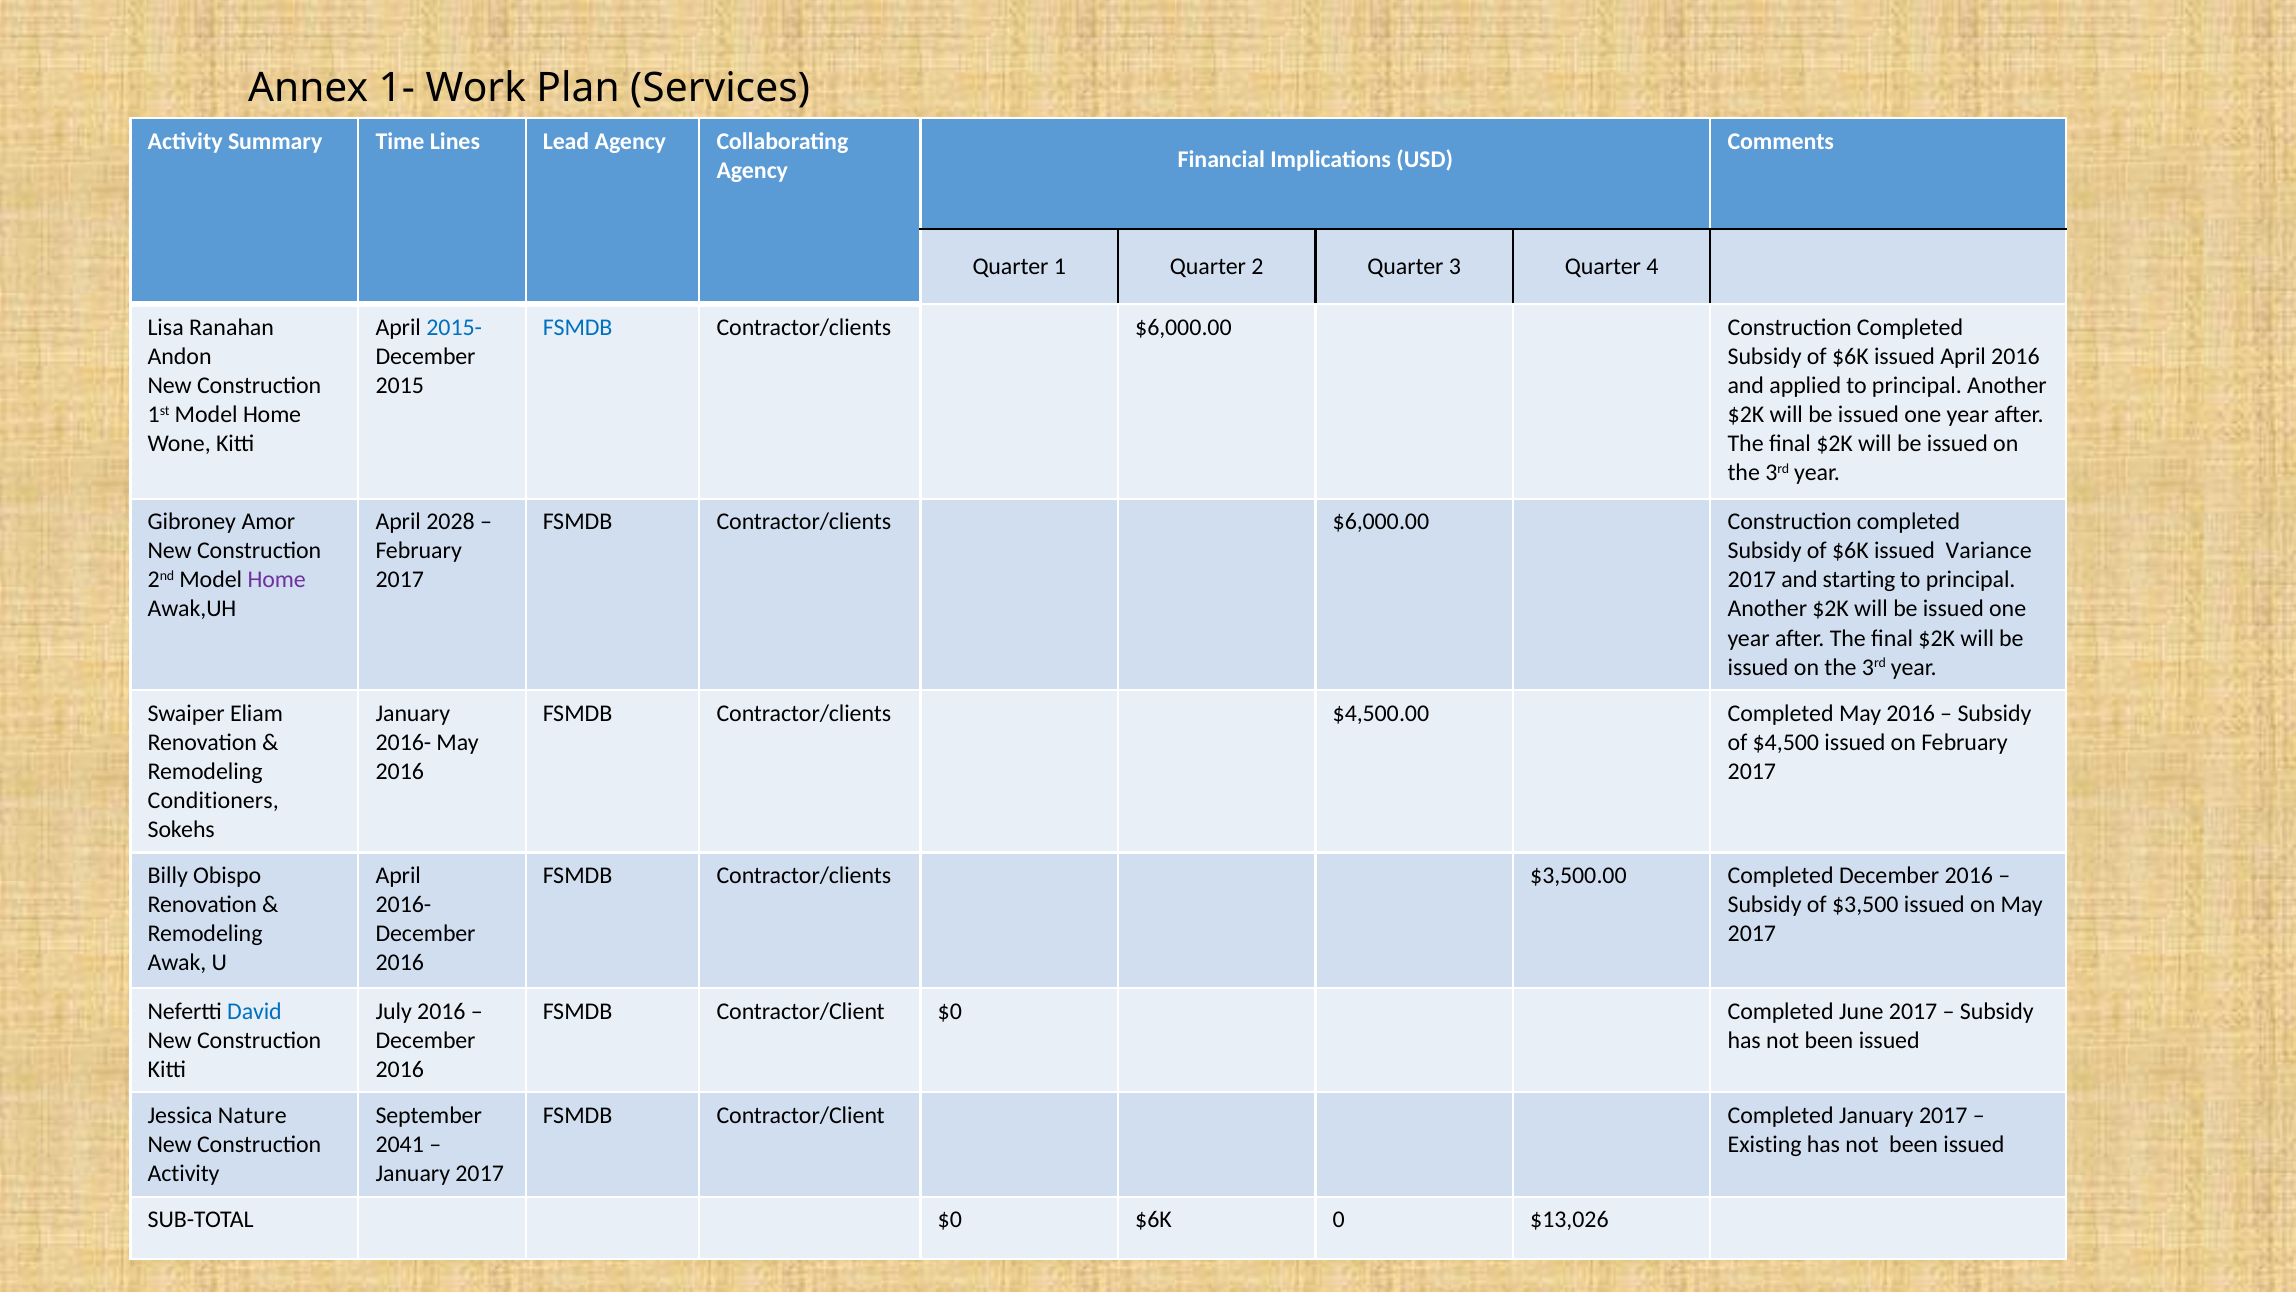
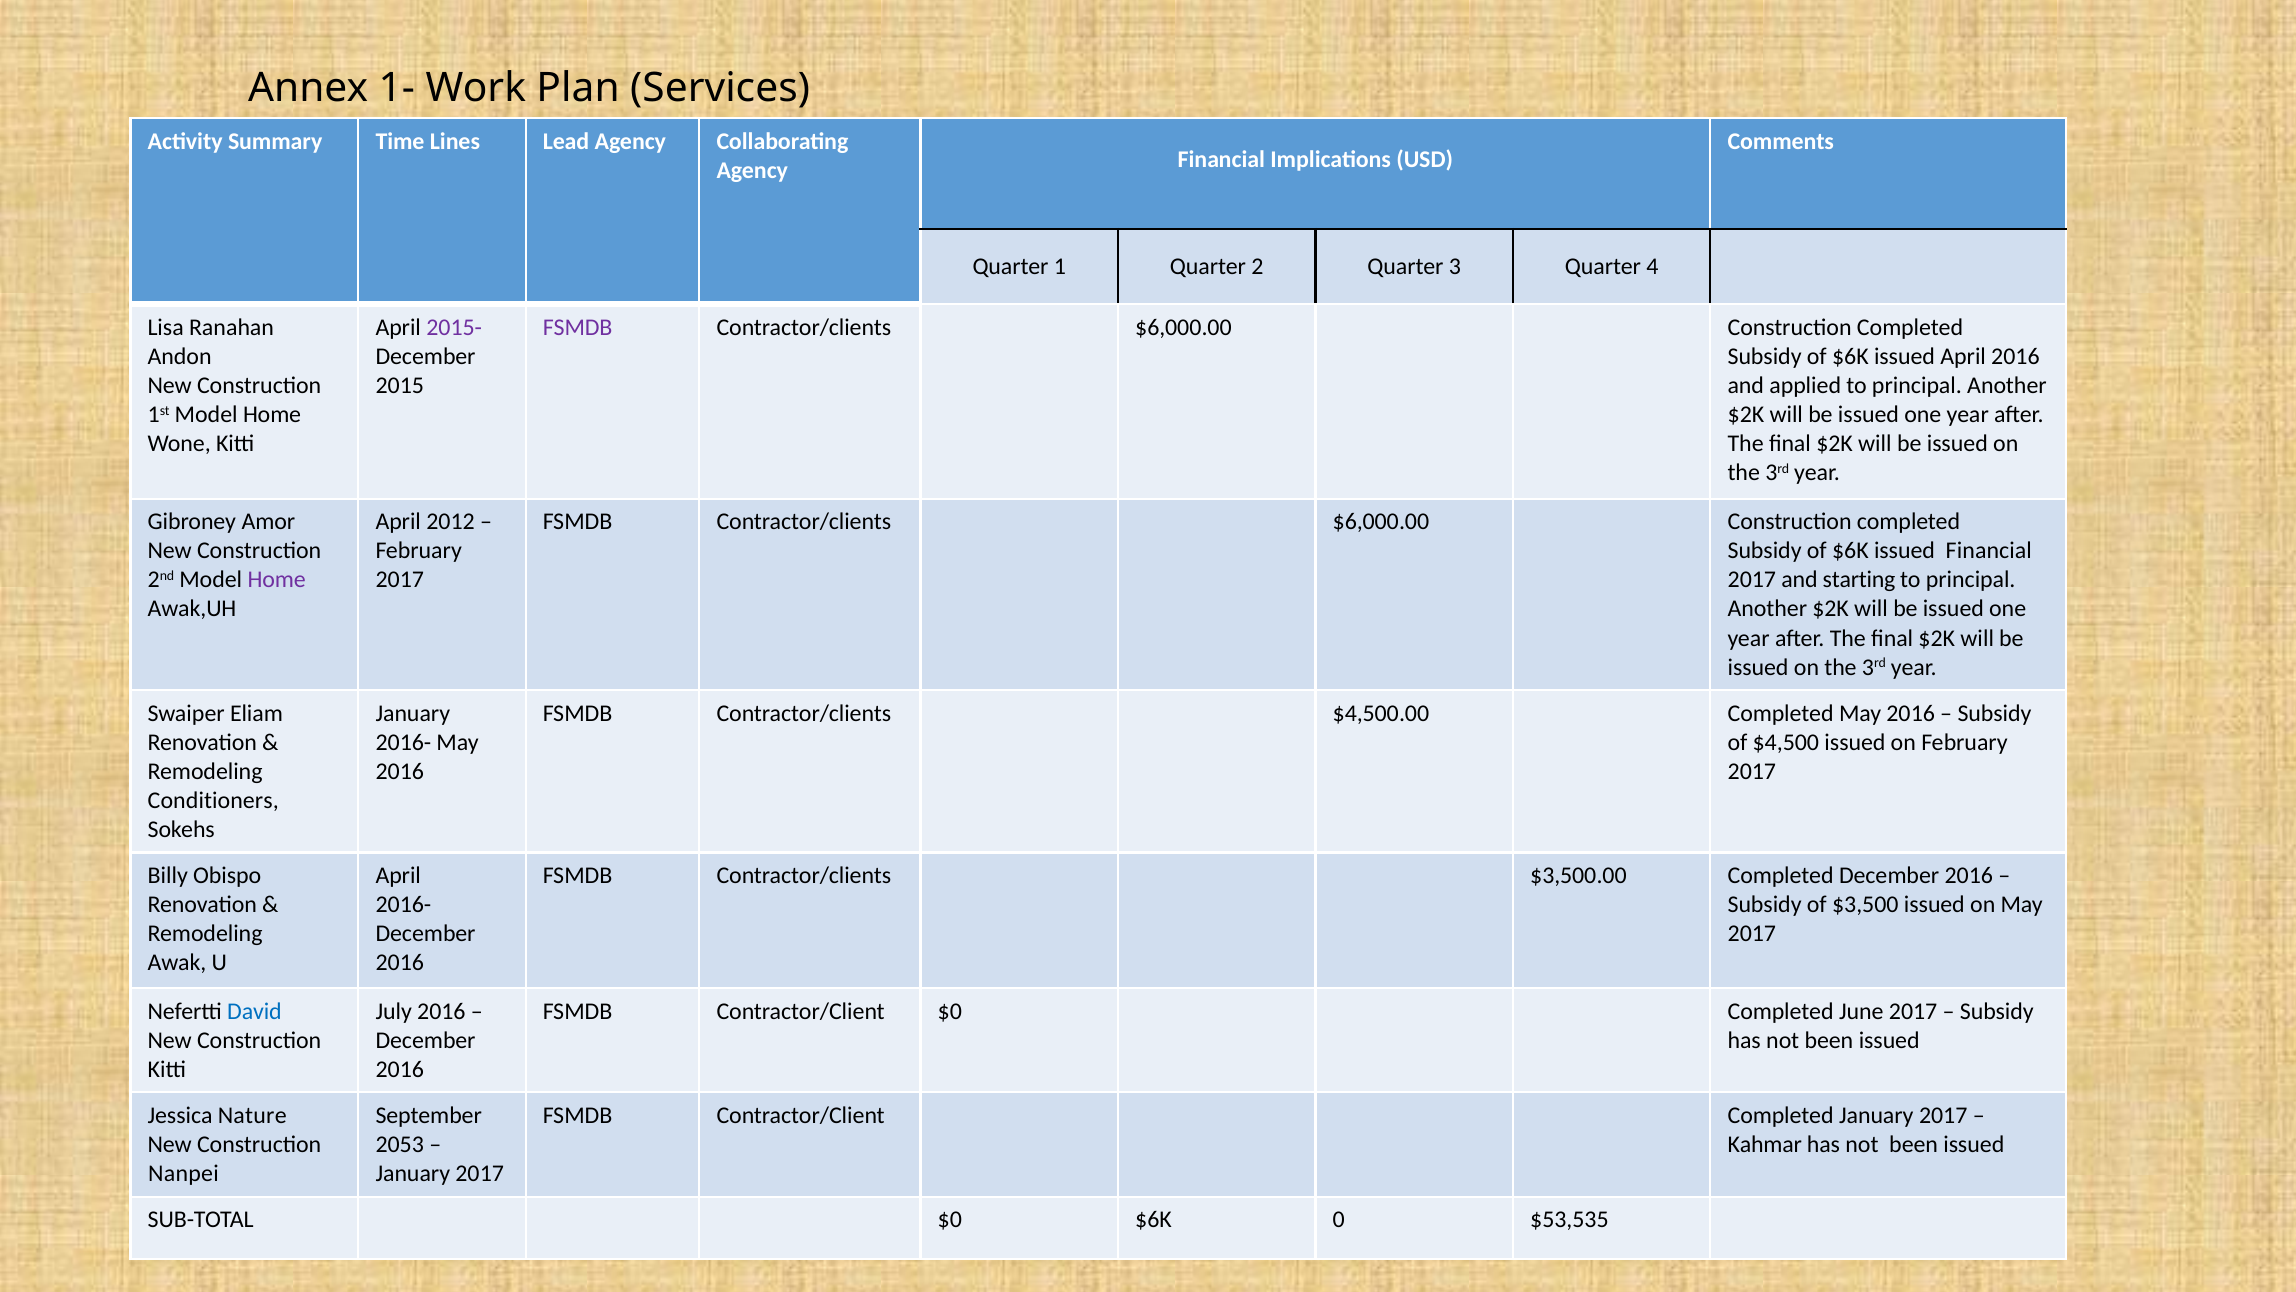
2015- colour: blue -> purple (454, 328)
FSMDB colour: blue -> purple (578, 328)
2028: 2028 -> 2012 (451, 522)
issued Variance: Variance -> Financial (1989, 551)
2041: 2041 -> 2053 (400, 1144)
Existing: Existing -> Kahmar (1765, 1144)
Activity: Activity -> Nanpei (183, 1173)
$13,026: $13,026 -> $53,535 (1569, 1220)
